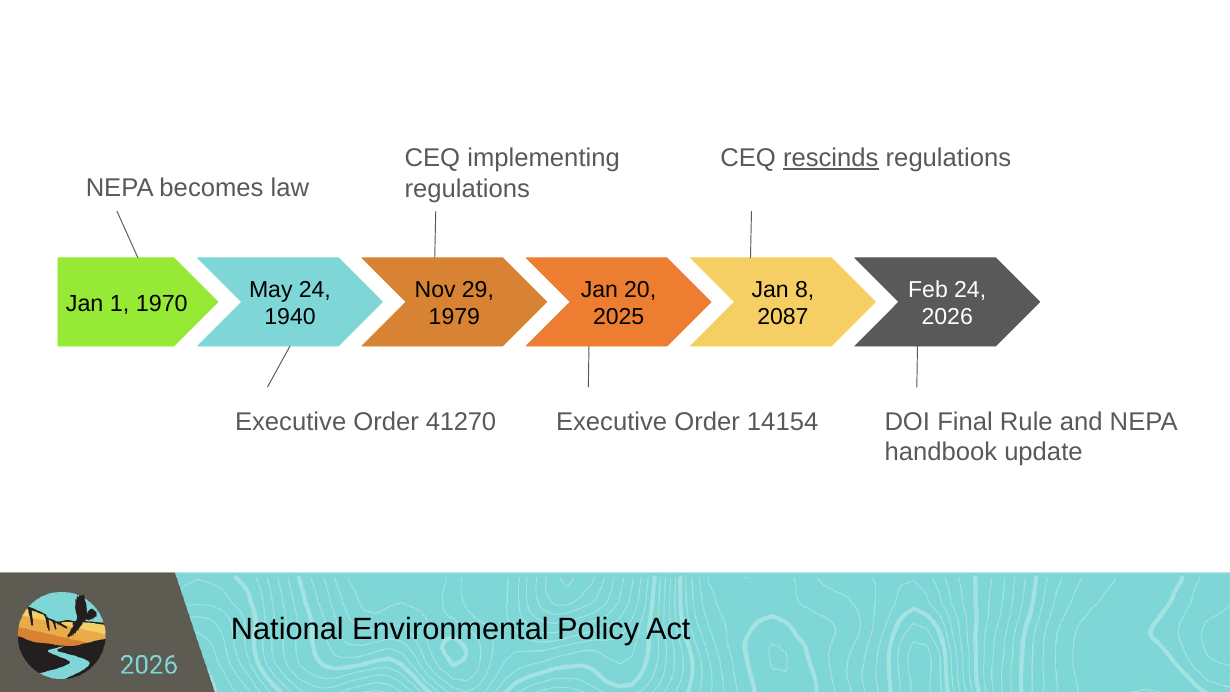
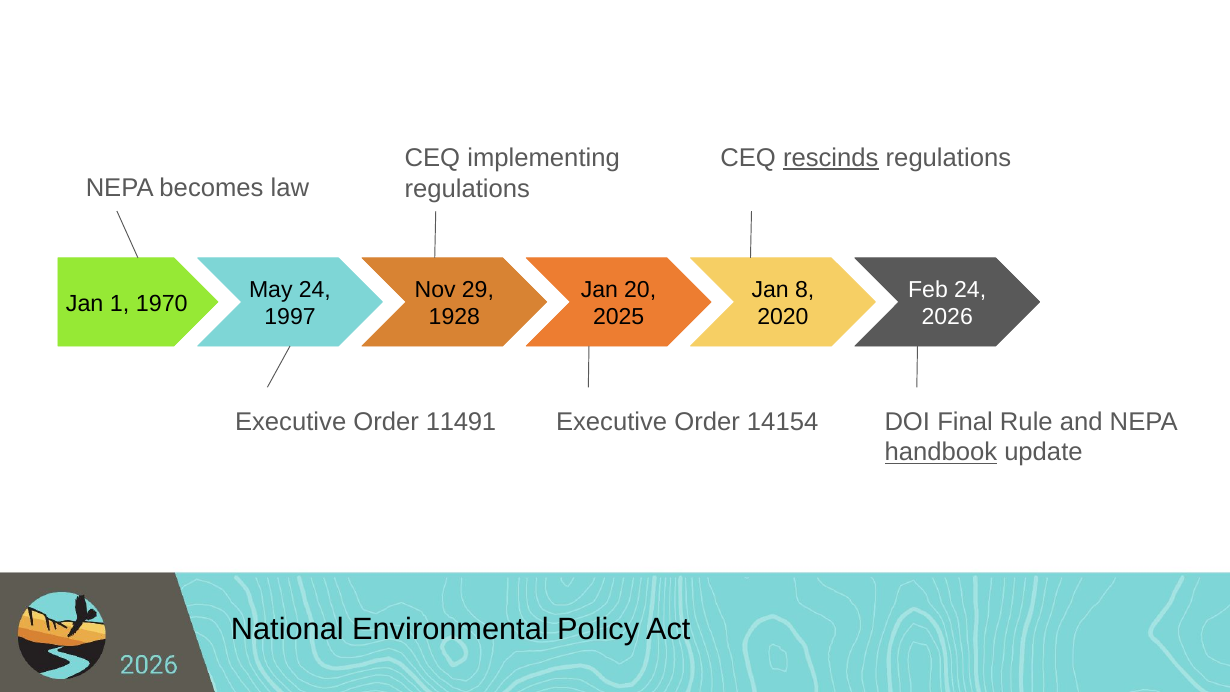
1940: 1940 -> 1997 (290, 317)
1979: 1979 -> 1928 (454, 317)
2087: 2087 -> 2020 (783, 317)
41270: 41270 -> 11491 (461, 422)
handbook underline: none -> present (941, 452)
